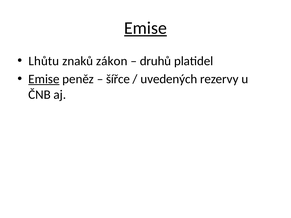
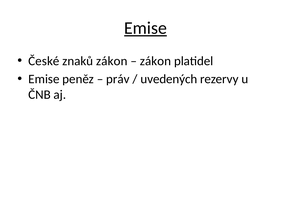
Lhůtu: Lhůtu -> České (44, 61)
druhů: druhů -> zákon (155, 61)
Emise underline: present -> none (44, 79)
šířce: šířce -> práv (118, 79)
